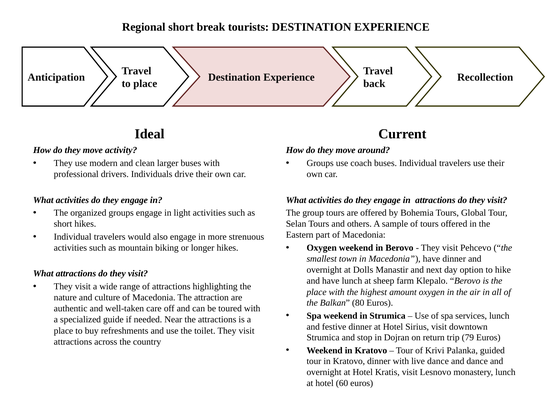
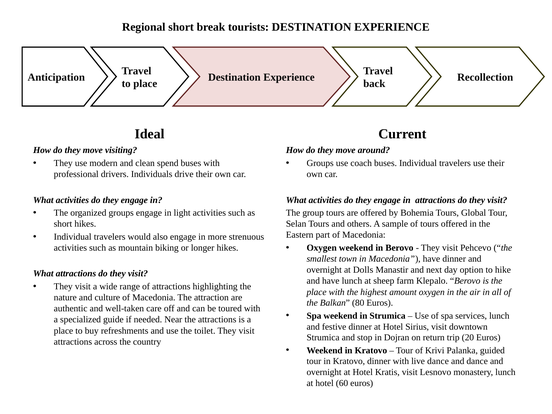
activity: activity -> visiting (121, 150)
larger: larger -> spend (168, 163)
79: 79 -> 20 (468, 338)
